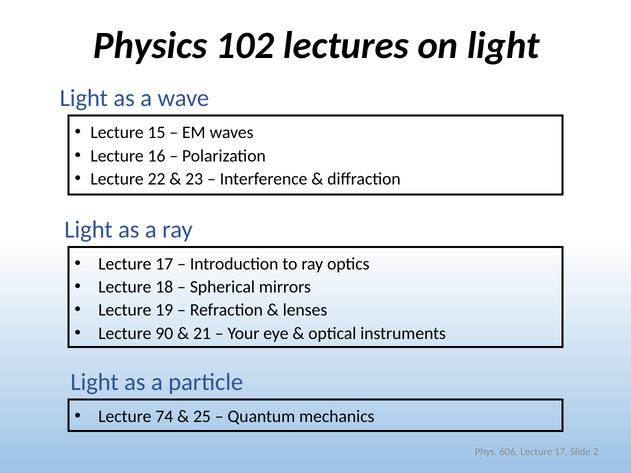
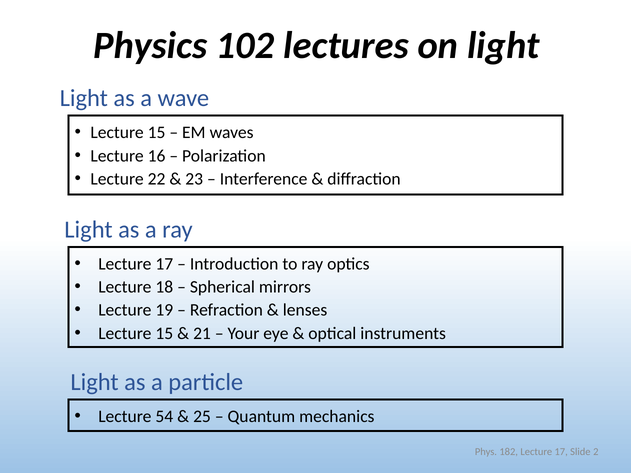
90: 90 -> 15 (164, 333)
74: 74 -> 54 (164, 417)
606: 606 -> 182 (509, 452)
